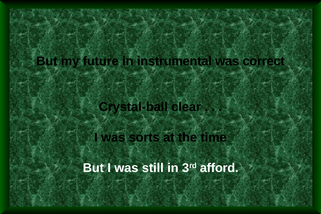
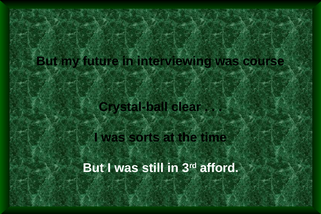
instrumental: instrumental -> interviewing (174, 61)
correct: correct -> course (264, 61)
